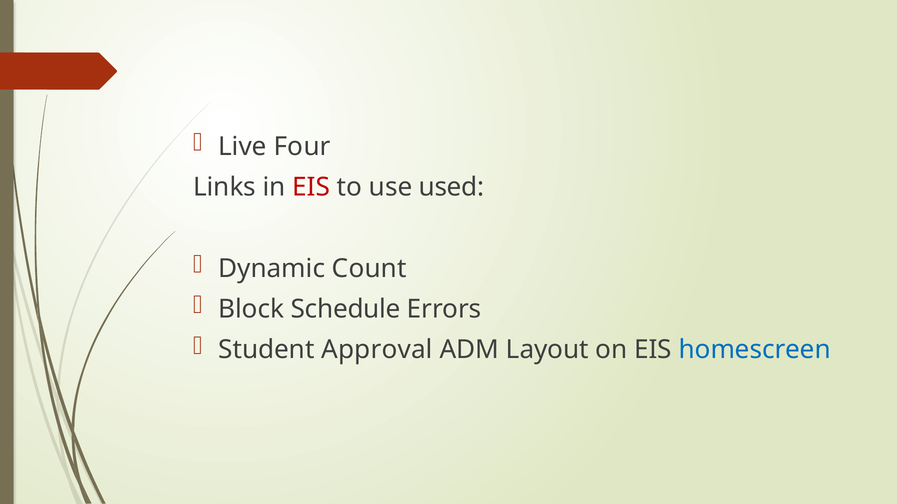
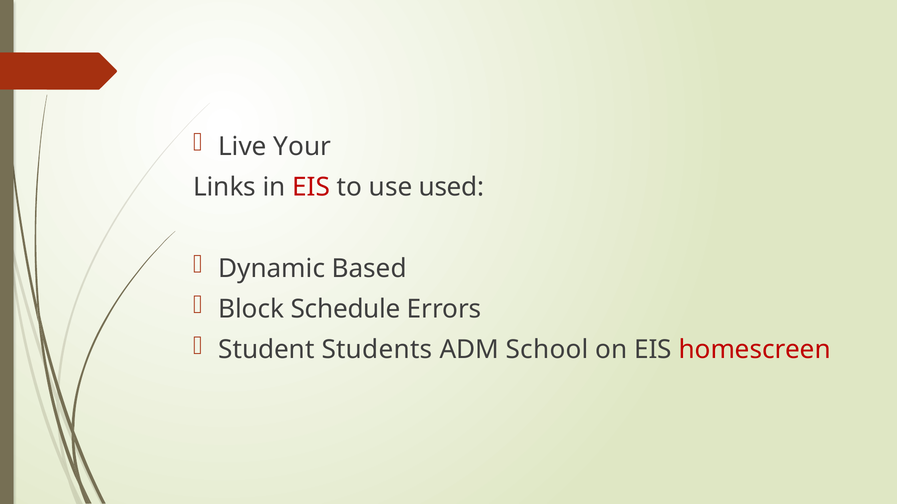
Four: Four -> Your (302, 147)
Count: Count -> Based (369, 269)
Approval: Approval -> Students (377, 350)
Layout: Layout -> School (547, 350)
homescreen colour: blue -> red (755, 350)
